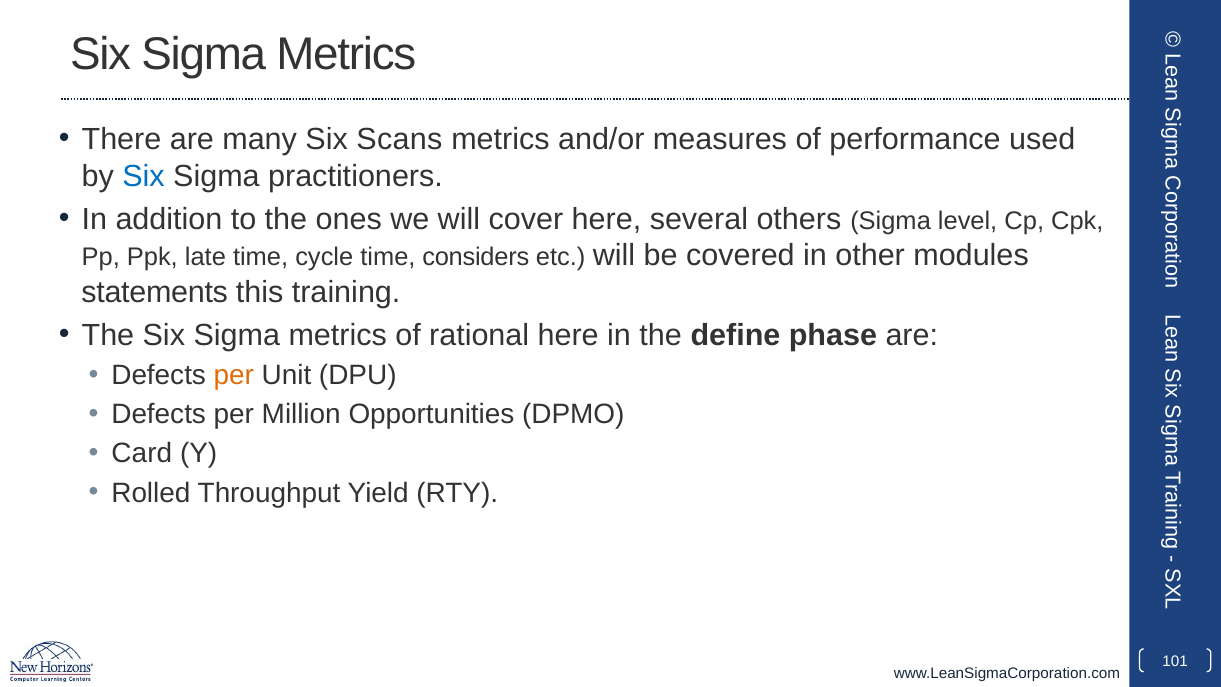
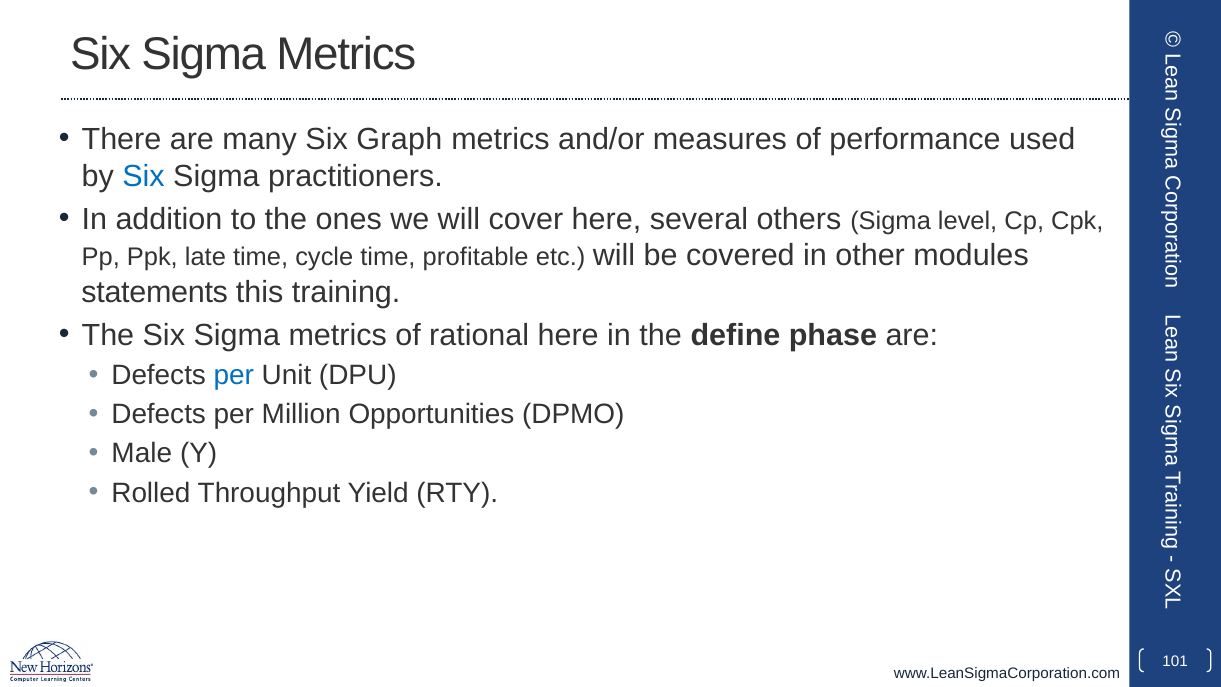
Scans: Scans -> Graph (399, 140)
considers: considers -> profitable (476, 257)
per colour: orange -> blue (234, 375)
Card: Card -> Male (142, 454)
